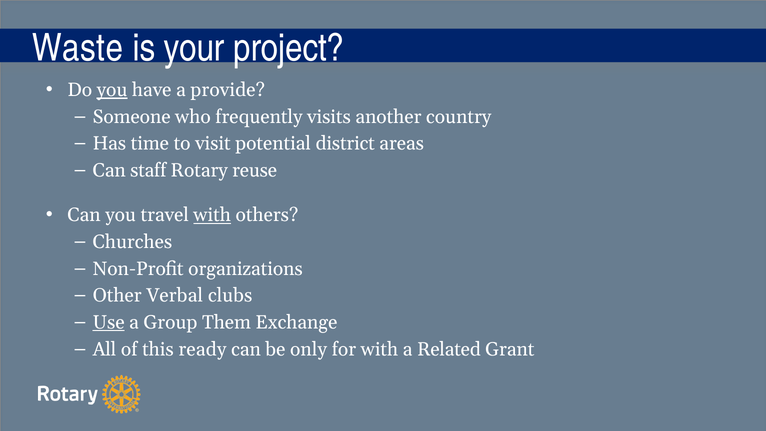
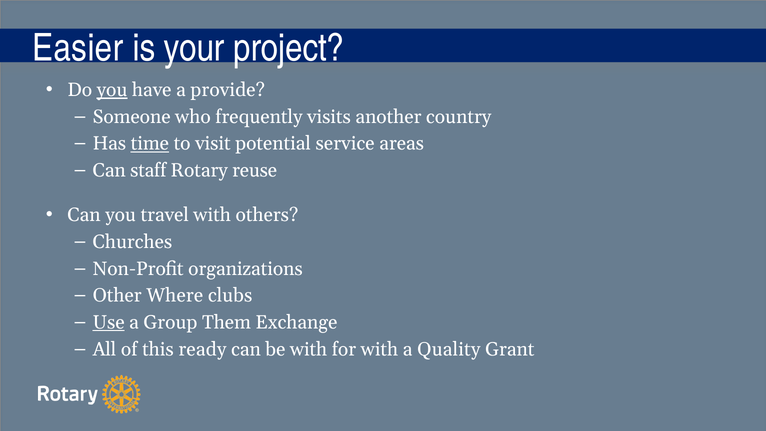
Waste: Waste -> Easier (78, 48)
time underline: none -> present (150, 144)
district: district -> service (345, 144)
with underline: present -> none (212, 215)
Verbal: Verbal -> Where (175, 295)
be only: only -> with (309, 349)
Related: Related -> Quality (449, 349)
